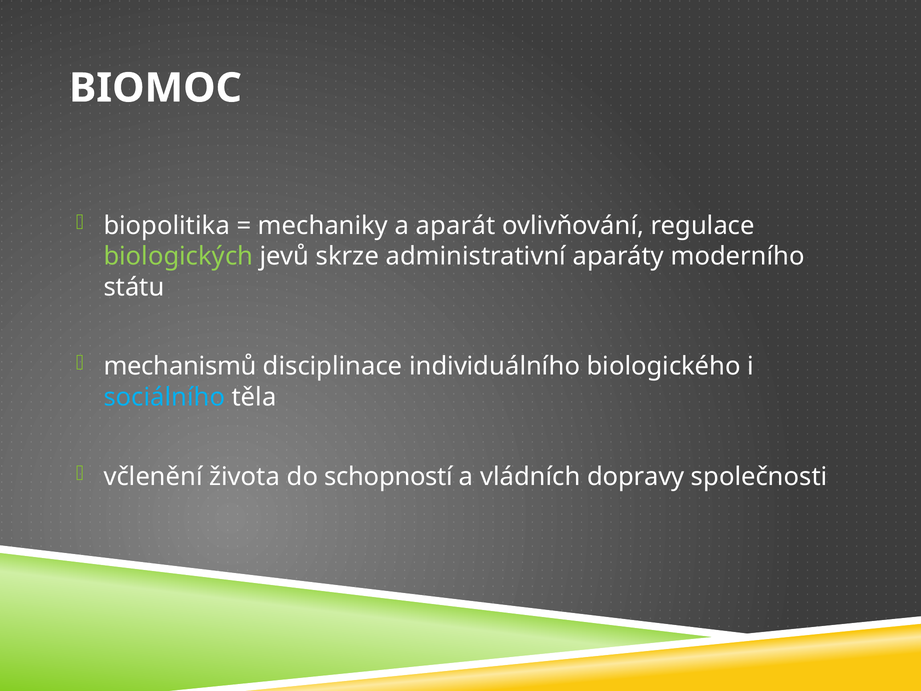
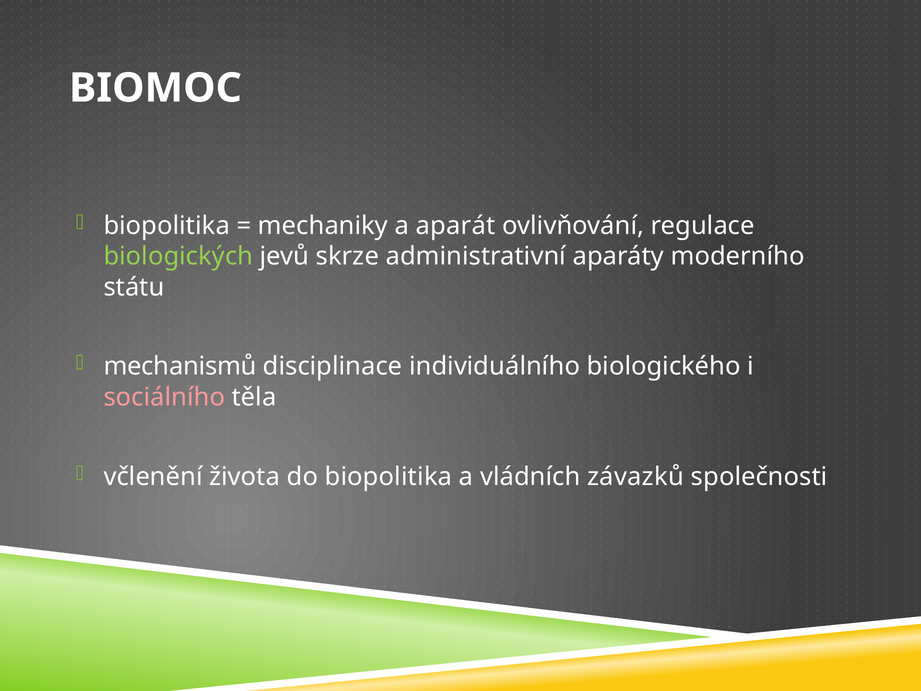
sociálního colour: light blue -> pink (164, 397)
do schopností: schopností -> biopolitika (388, 476)
dopravy: dopravy -> závazků (636, 476)
